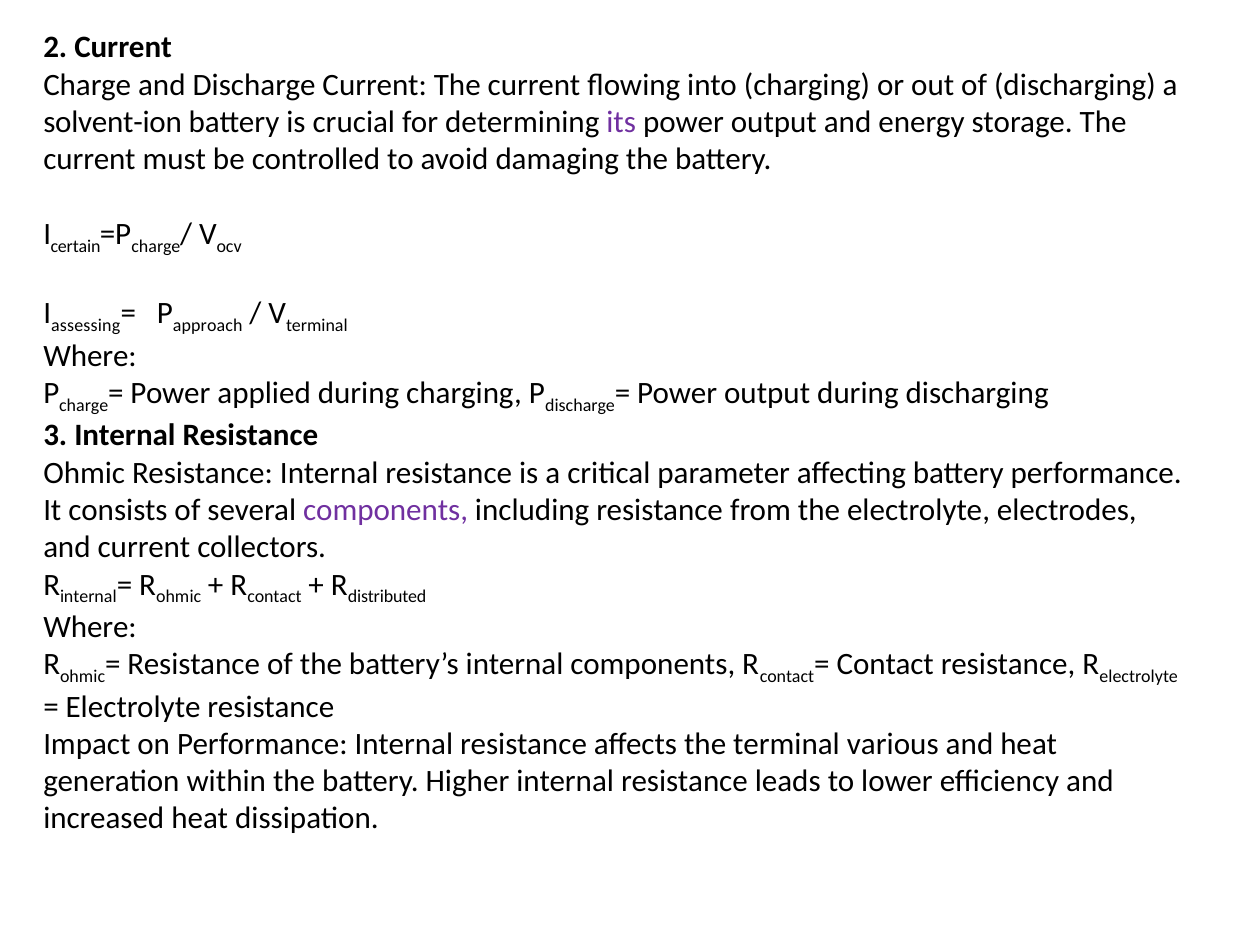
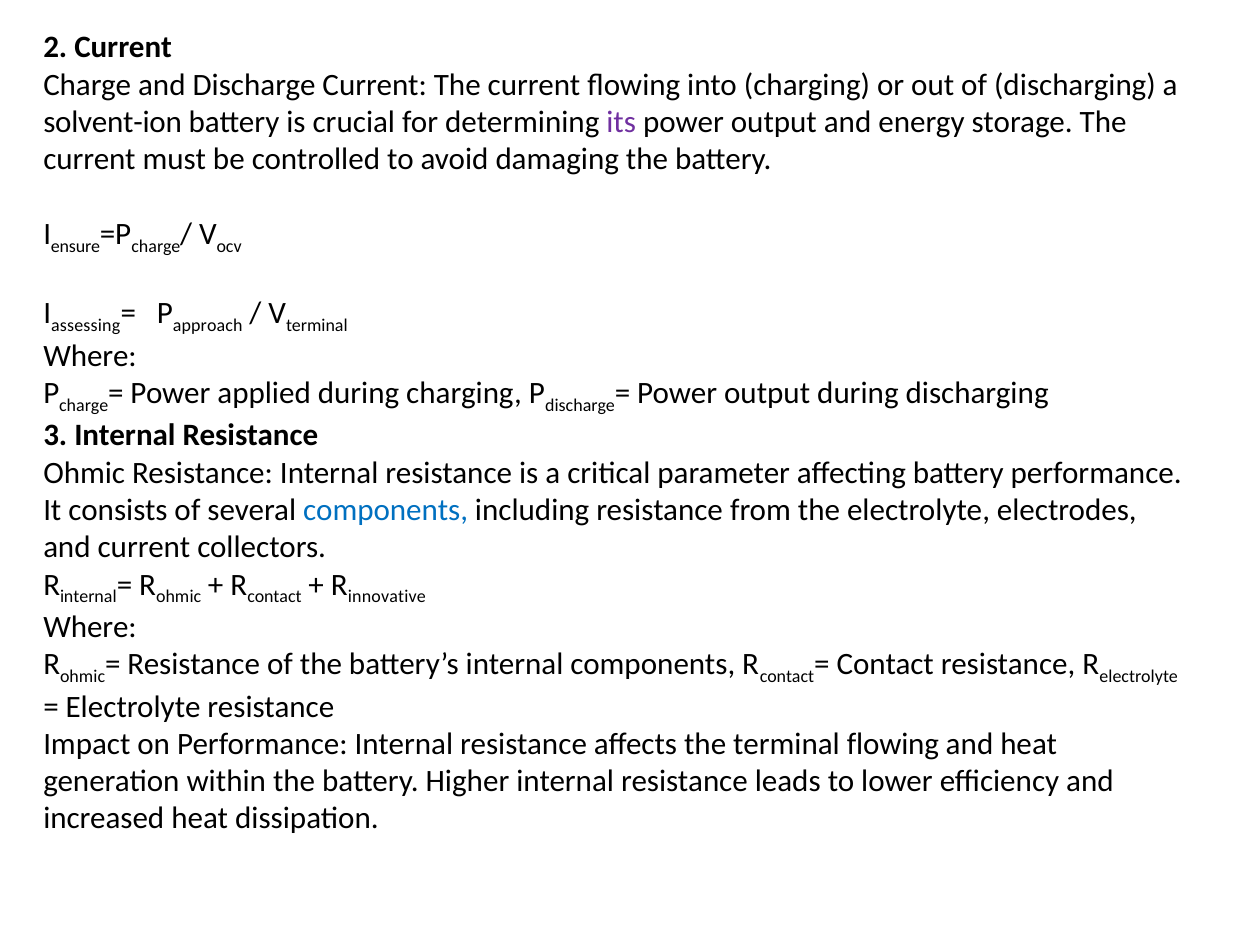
certain: certain -> ensure (76, 246)
components colour: purple -> blue (386, 510)
distributed: distributed -> innovative (387, 597)
terminal various: various -> flowing (893, 744)
